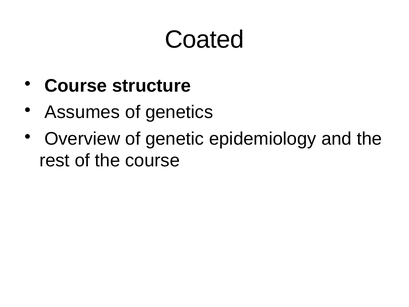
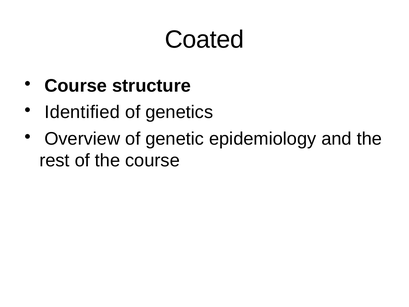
Assumes: Assumes -> Identified (82, 112)
